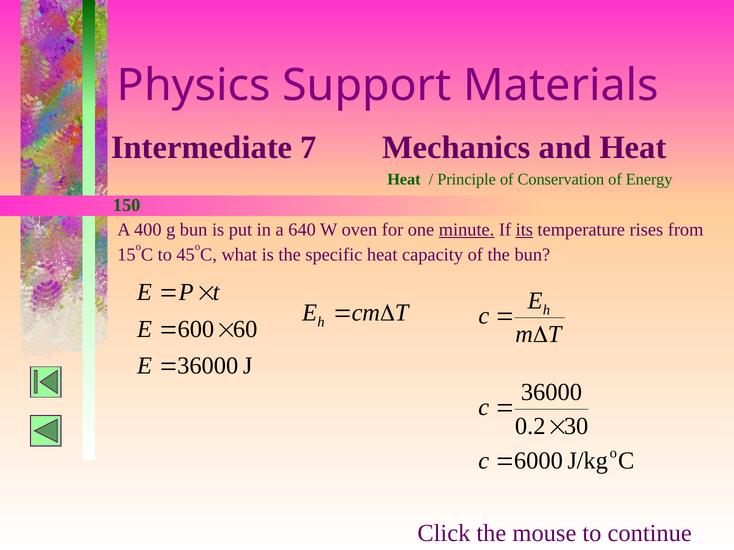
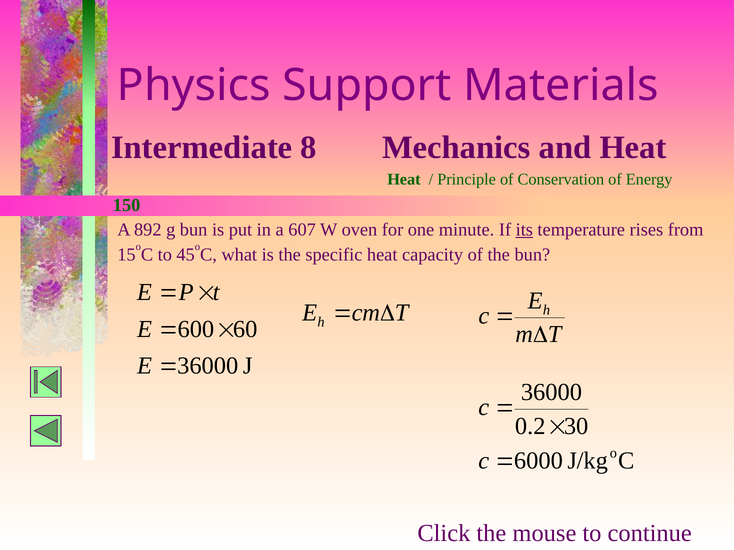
7: 7 -> 8 (309, 148)
400: 400 -> 892 (148, 230)
640: 640 -> 607 (302, 230)
minute underline: present -> none (467, 230)
